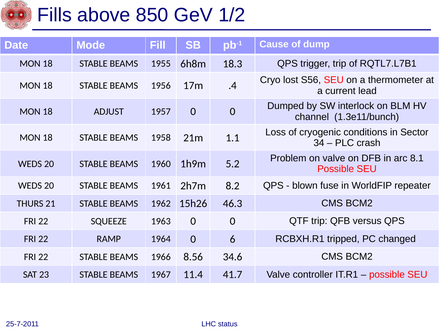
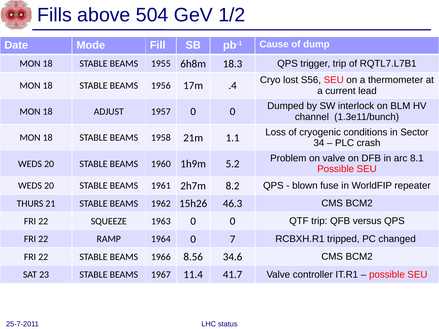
850: 850 -> 504 (152, 15)
6: 6 -> 7 (233, 239)
